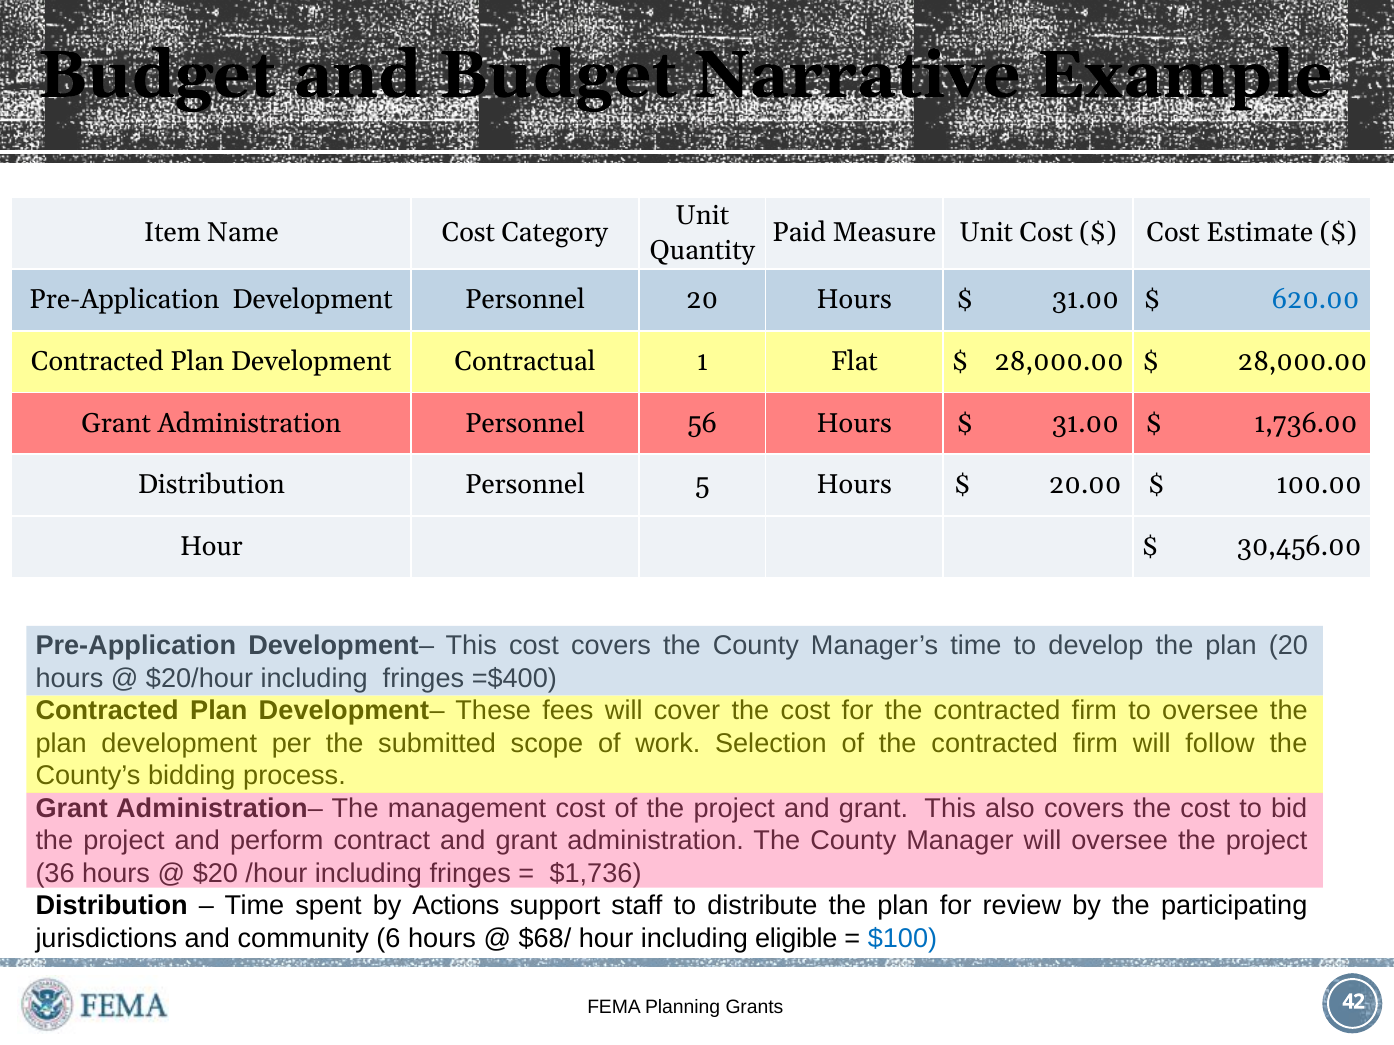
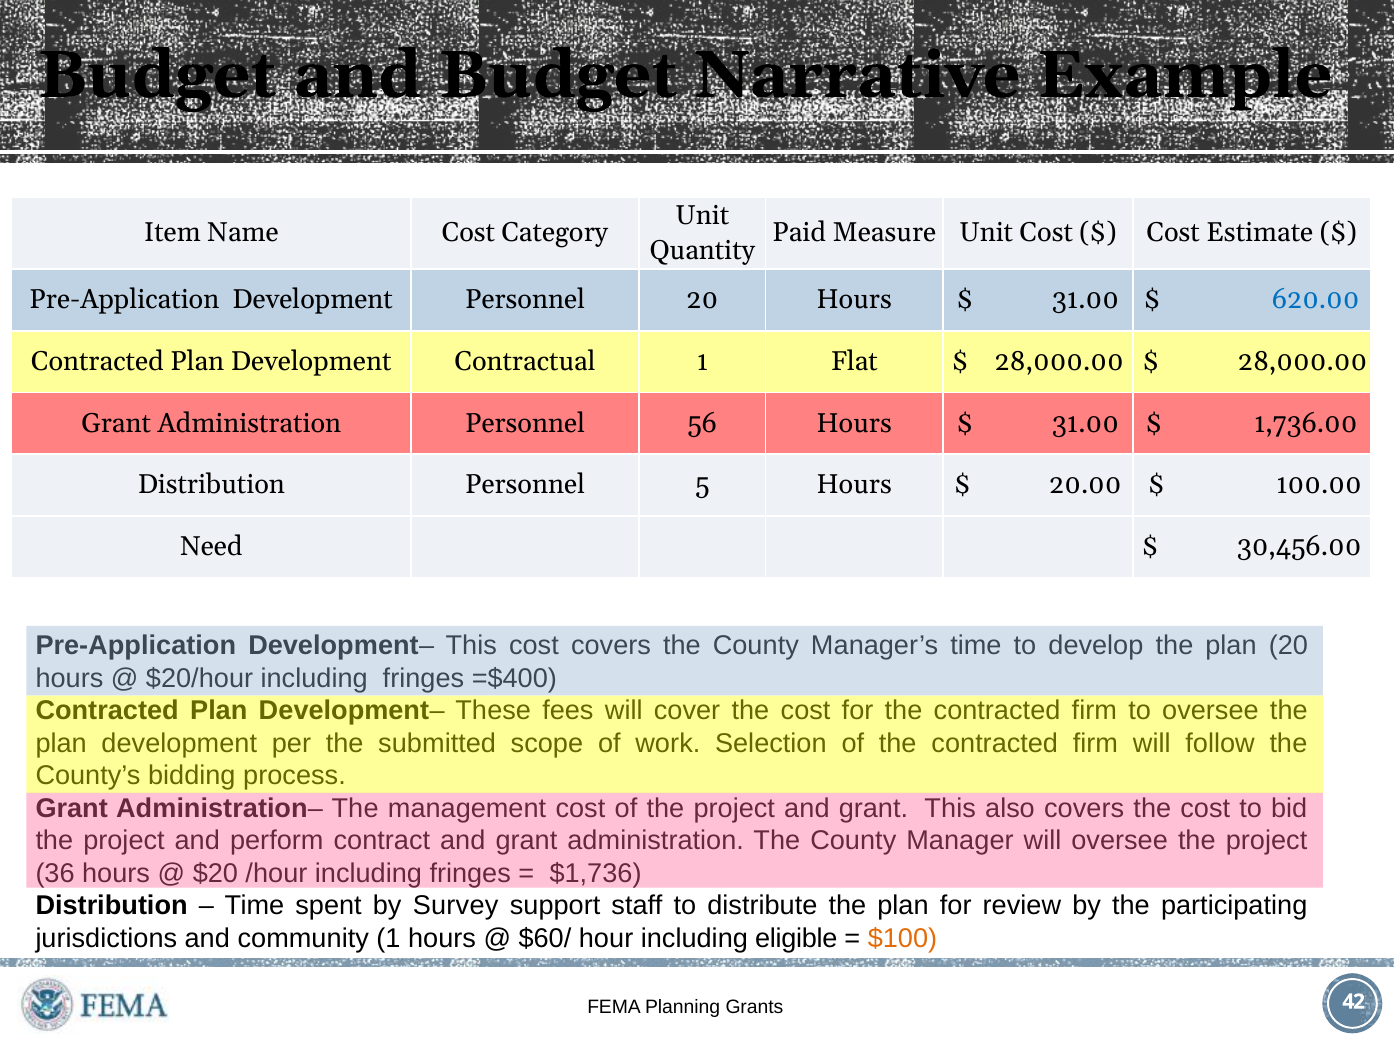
Hour: Hour -> Need (211, 547)
Actions: Actions -> Survey (456, 906)
community 6: 6 -> 1 (388, 939)
$68/: $68/ -> $60/ (545, 939)
$100 colour: blue -> orange (903, 939)
